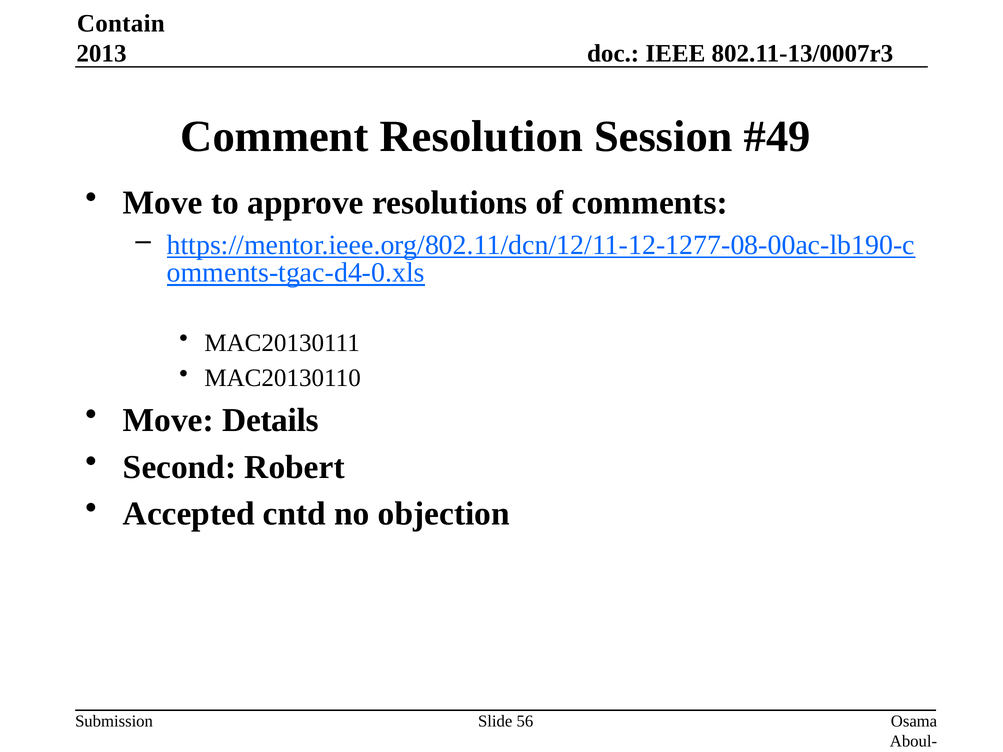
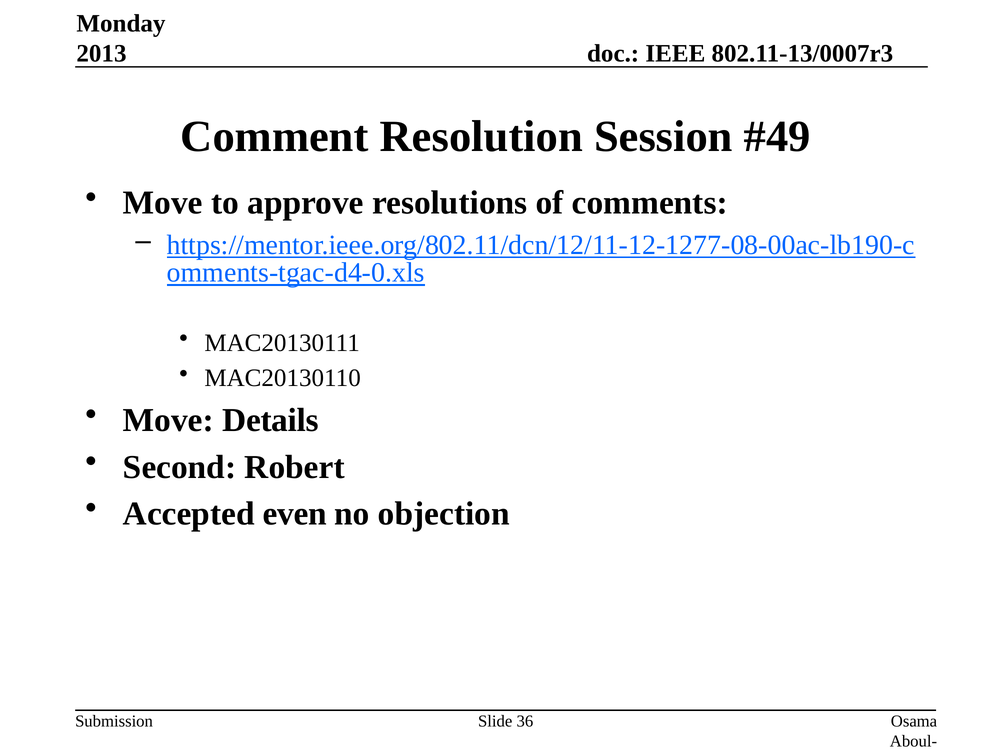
Contain: Contain -> Monday (121, 23)
cntd: cntd -> even (295, 514)
56: 56 -> 36 (525, 721)
